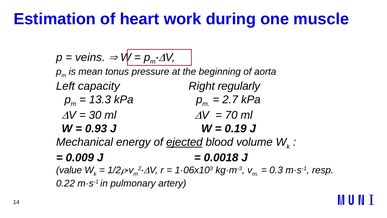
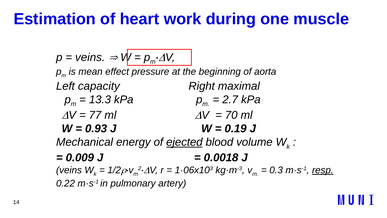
tonus: tonus -> effect (117, 72)
regularly: regularly -> maximal (239, 86)
30: 30 -> 77 (95, 115)
value: value -> veins (69, 170)
resp underline: none -> present (323, 170)
